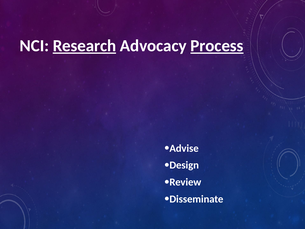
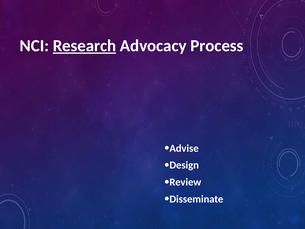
Process underline: present -> none (217, 46)
